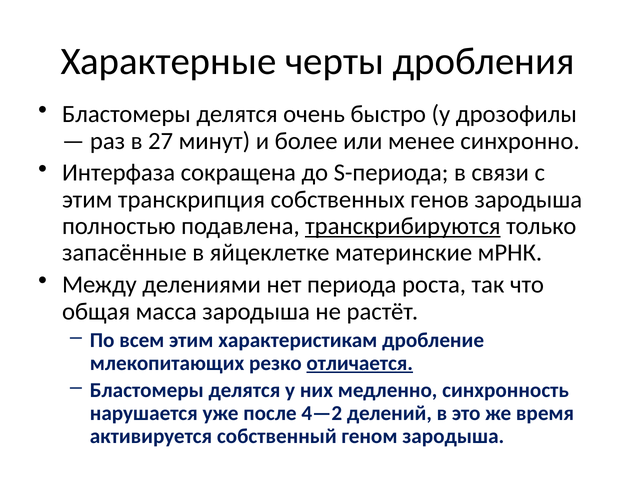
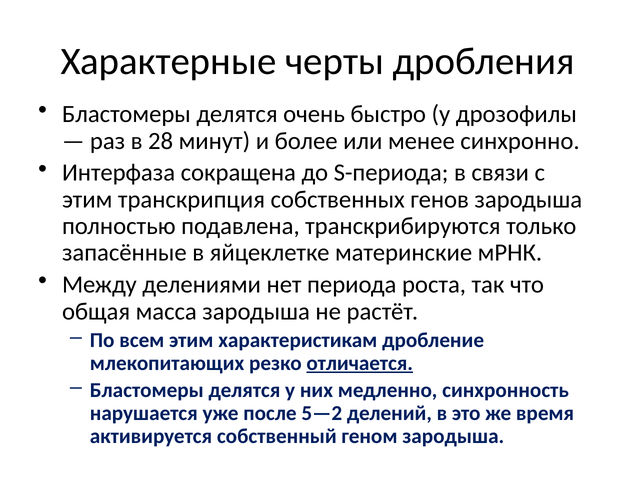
27: 27 -> 28 (161, 141)
транскрибируются underline: present -> none (403, 226)
4—2: 4—2 -> 5—2 (322, 413)
